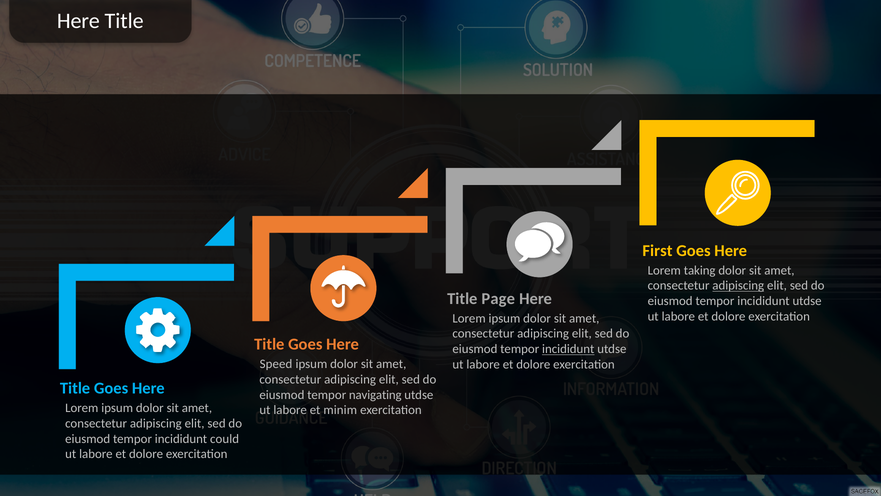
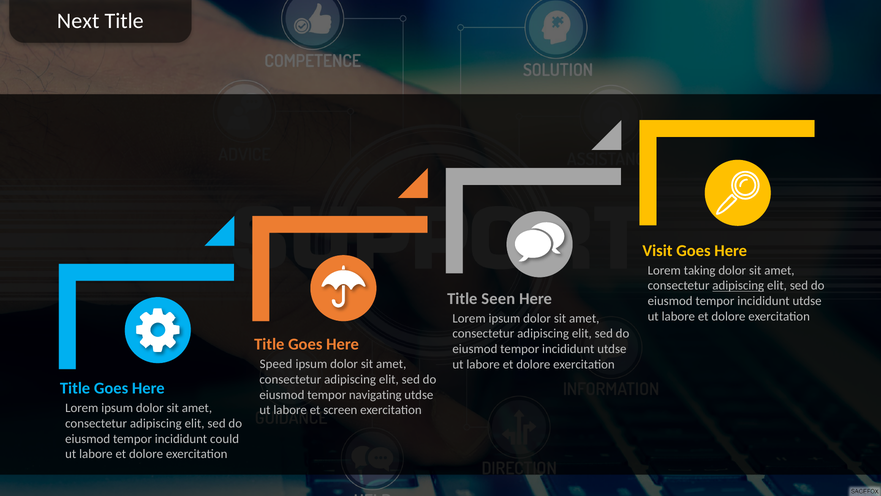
Here: Here -> Next (78, 21)
First: First -> Visit (657, 251)
Page: Page -> Seen (498, 299)
incididunt underline: present -> none (568, 349)
minim: minim -> screen (340, 410)
